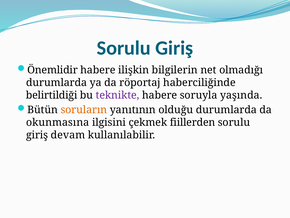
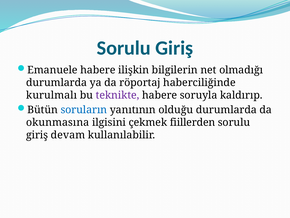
Önemlidir: Önemlidir -> Emanuele (52, 70)
belirtildiği: belirtildiği -> kurulmalı (52, 95)
yaşında: yaşında -> kaldırıp (241, 95)
soruların colour: orange -> blue (84, 110)
